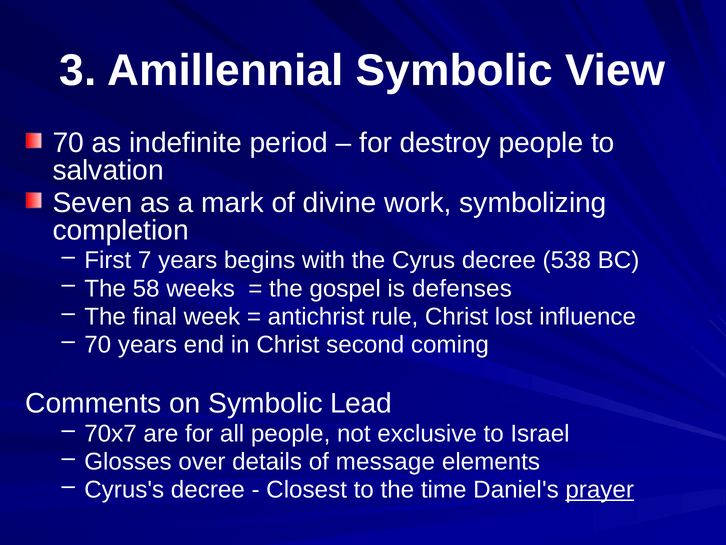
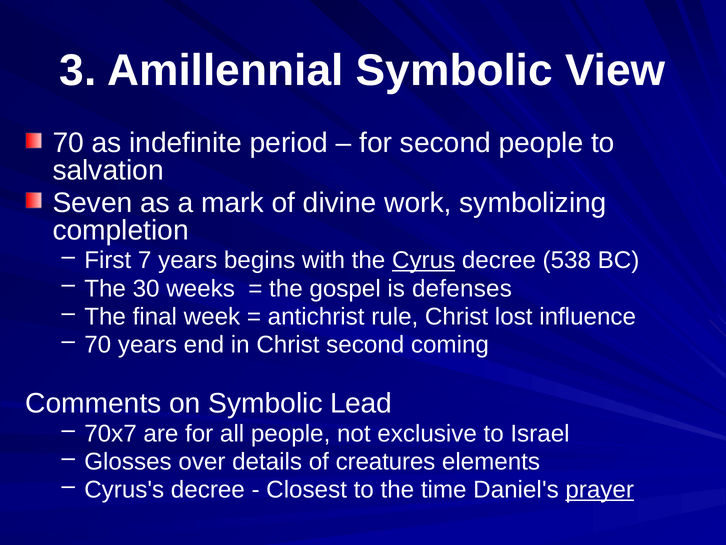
for destroy: destroy -> second (445, 143)
Cyrus underline: none -> present (424, 260)
58: 58 -> 30 (146, 288)
message: message -> creatures (386, 461)
